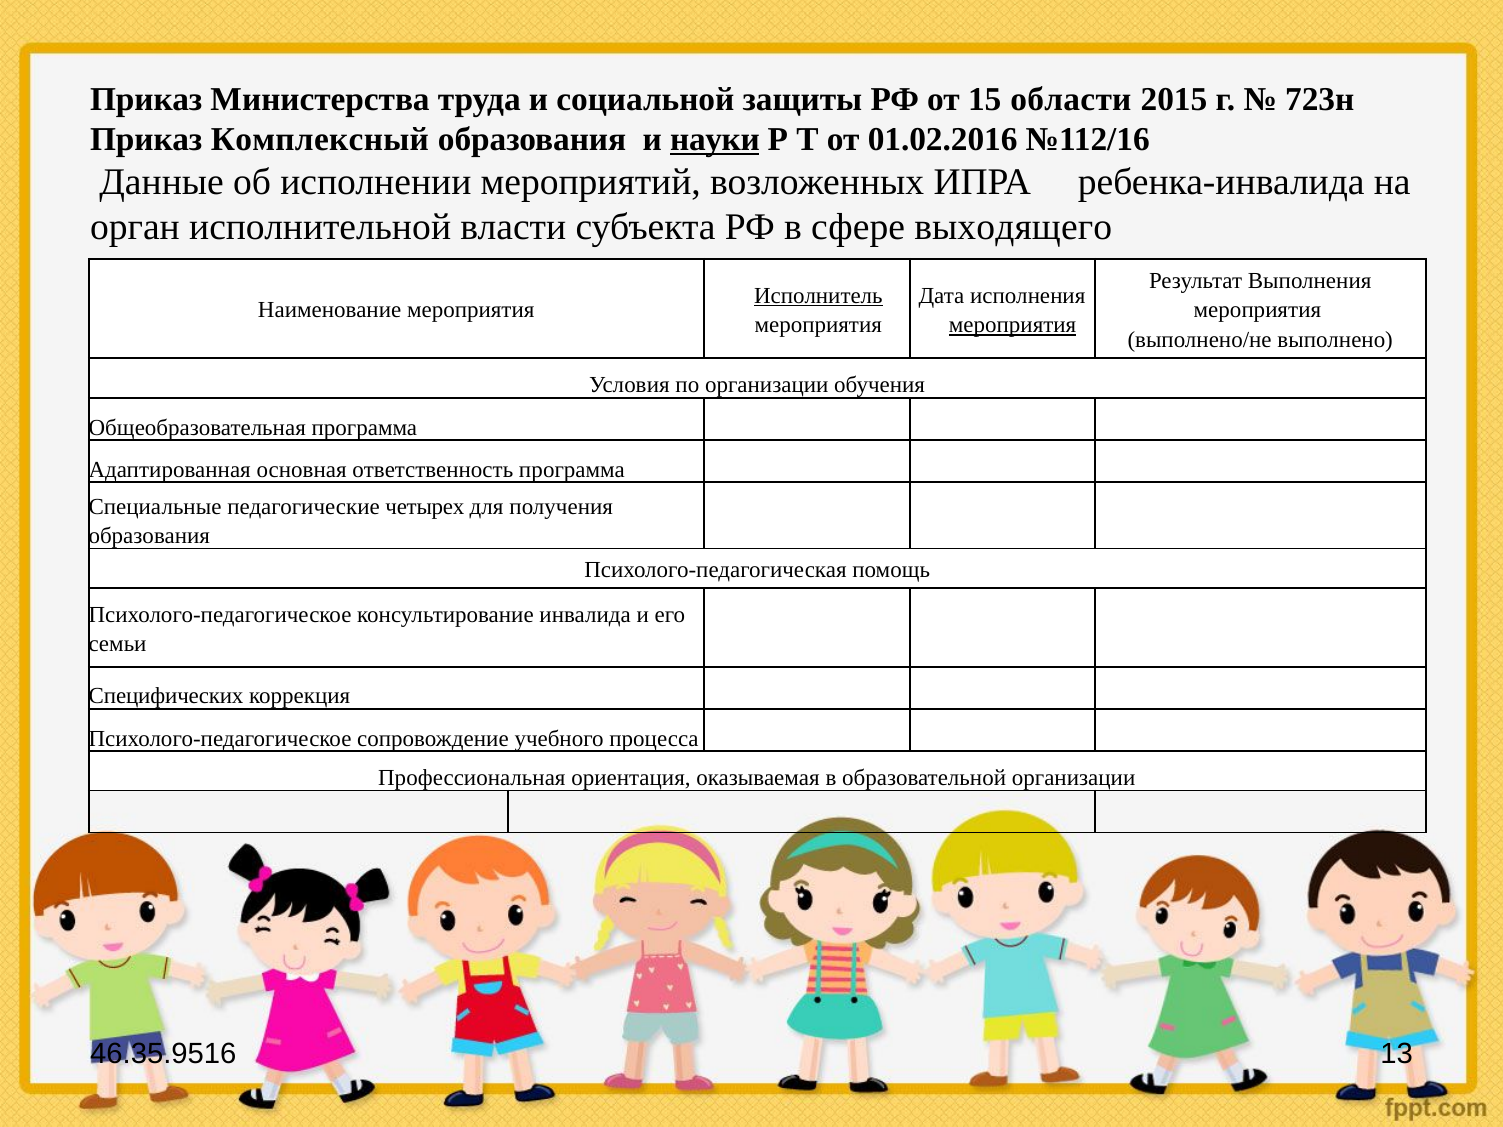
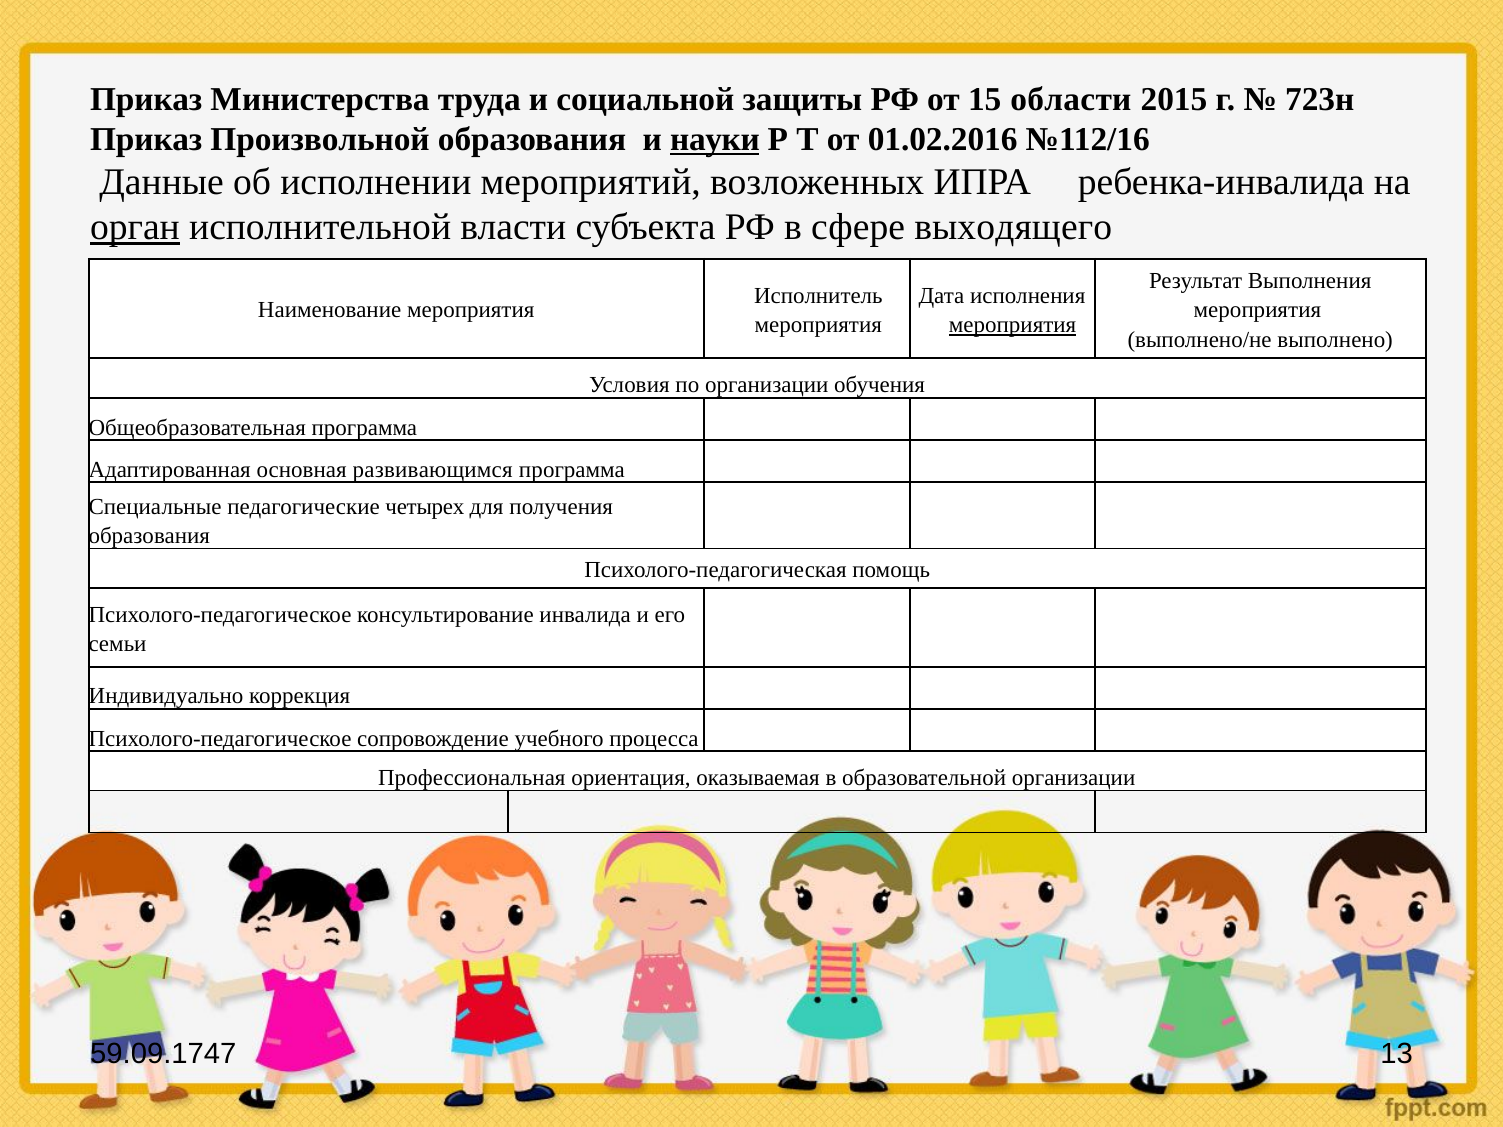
Комплексный: Комплексный -> Произвольной (320, 140)
орган underline: none -> present (135, 227)
Исполнитель underline: present -> none (818, 296)
ответственность: ответственность -> развивающимся (433, 470)
Специфических: Специфических -> Индивидуально (166, 696)
46.35.9516: 46.35.9516 -> 59.09.1747 (163, 1054)
